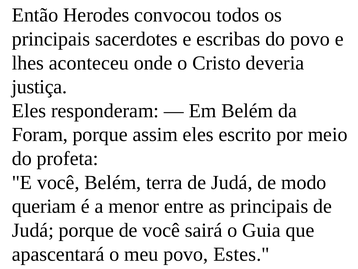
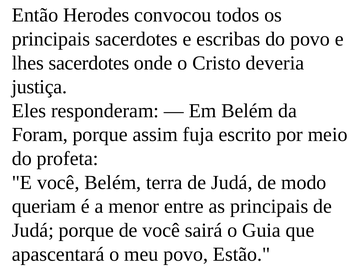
lhes aconteceu: aconteceu -> sacerdotes (89, 63)
assim eles: eles -> fuja (198, 134)
Estes: Estes -> Estão (242, 254)
